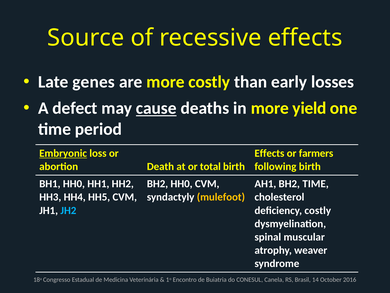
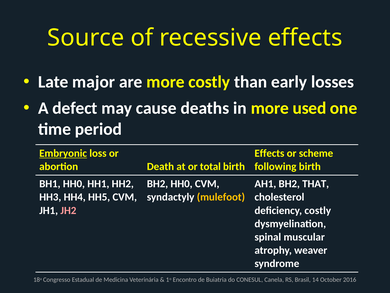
genes: genes -> major (94, 82)
cause underline: present -> none (156, 108)
yield: yield -> used (309, 108)
farmers: farmers -> scheme (316, 153)
BH2 TIME: TIME -> THAT (316, 184)
JH2 colour: light blue -> pink (68, 210)
